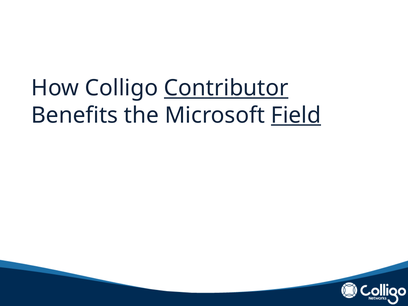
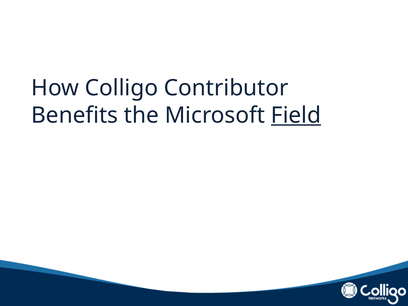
Contributor underline: present -> none (226, 88)
